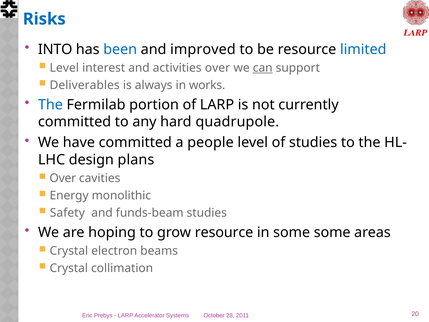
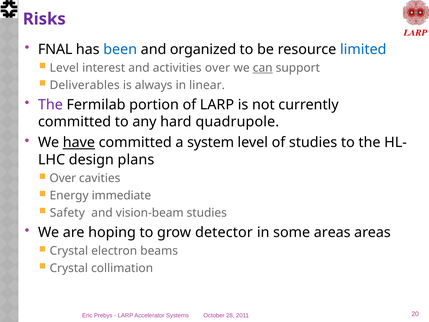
Risks colour: blue -> purple (44, 19)
INTO: INTO -> FNAL (55, 49)
improved: improved -> organized (203, 49)
works: works -> linear (207, 85)
The colour: blue -> purple (50, 105)
have underline: none -> present (79, 142)
people: people -> system (211, 142)
monolithic: monolithic -> immediate (121, 195)
funds-beam: funds-beam -> vision-beam (150, 213)
grow resource: resource -> detector (224, 232)
some some: some -> areas (332, 232)
